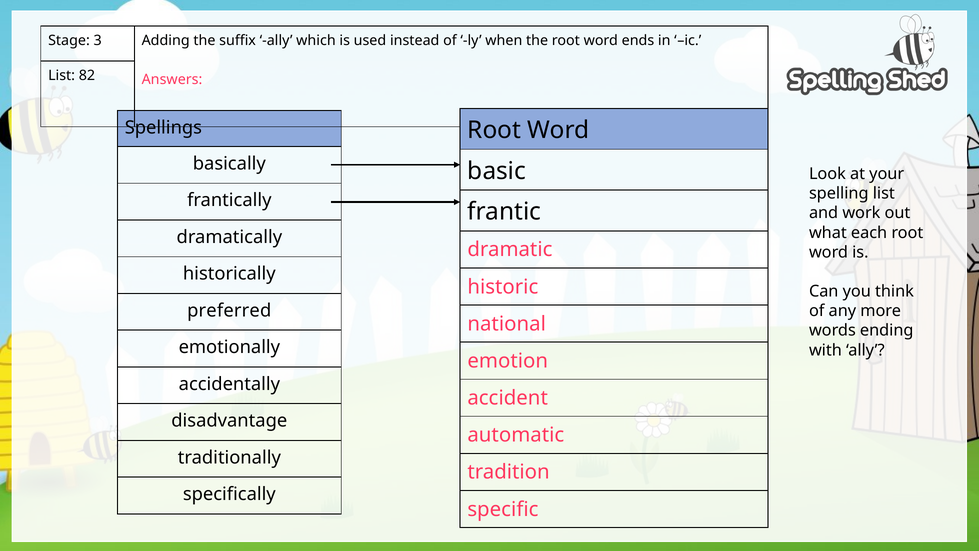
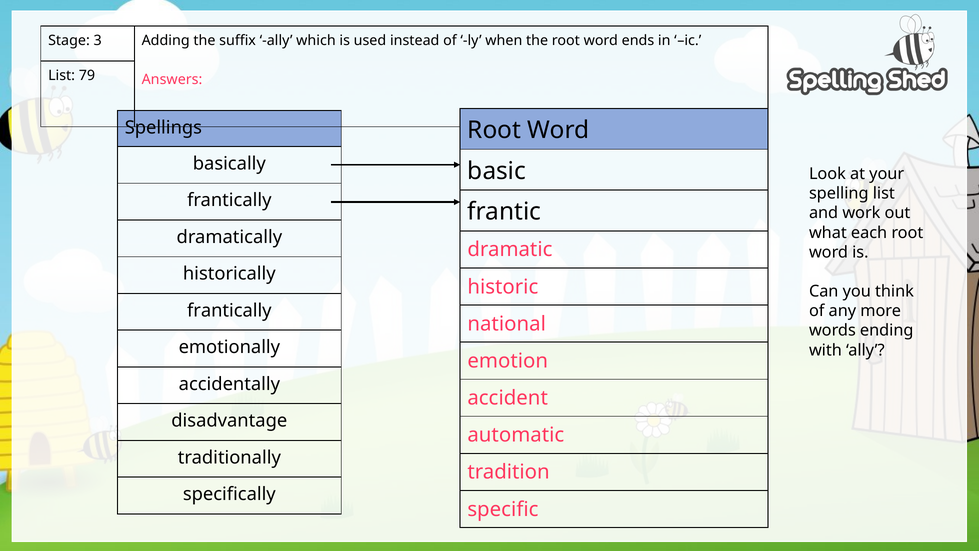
82: 82 -> 79 (87, 75)
preferred: preferred -> frantically (229, 310)
